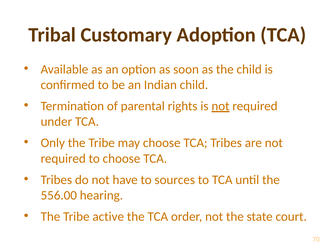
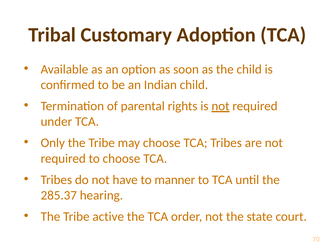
sources: sources -> manner (175, 180)
556.00: 556.00 -> 285.37 (59, 196)
